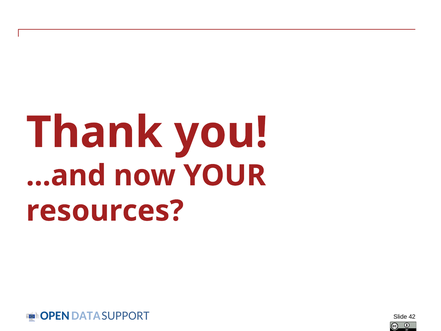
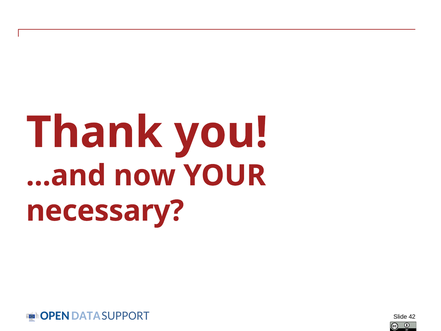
resources: resources -> necessary (105, 211)
